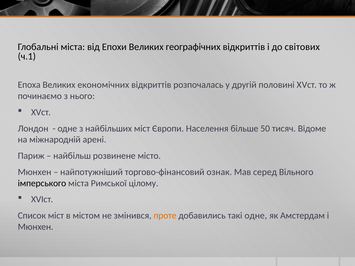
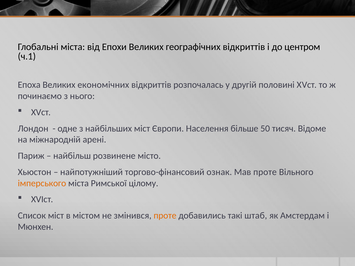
світових: світових -> центром (302, 47)
Мюнхен: Мюнхен -> Хьюстон (35, 172)
Мав серед: серед -> проте (265, 172)
імперського colour: black -> orange (42, 183)
такі одне: одне -> штаб (256, 216)
